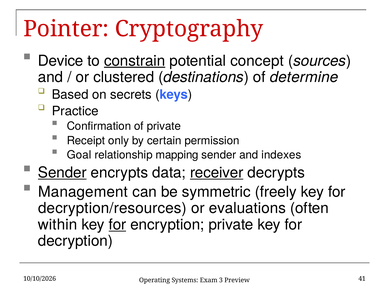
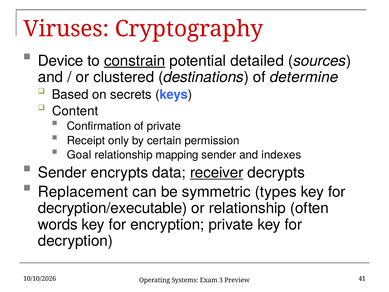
Pointer: Pointer -> Viruses (66, 29)
concept: concept -> detailed (257, 61)
Practice: Practice -> Content (75, 111)
Sender underline: present -> none (62, 172)
Management: Management -> Replacement (83, 192)
freely: freely -> types (276, 192)
decryption/resources: decryption/resources -> decryption/executable (113, 208)
or evaluations: evaluations -> relationship (247, 208)
within: within -> words (58, 224)
for underline: present -> none (117, 224)
